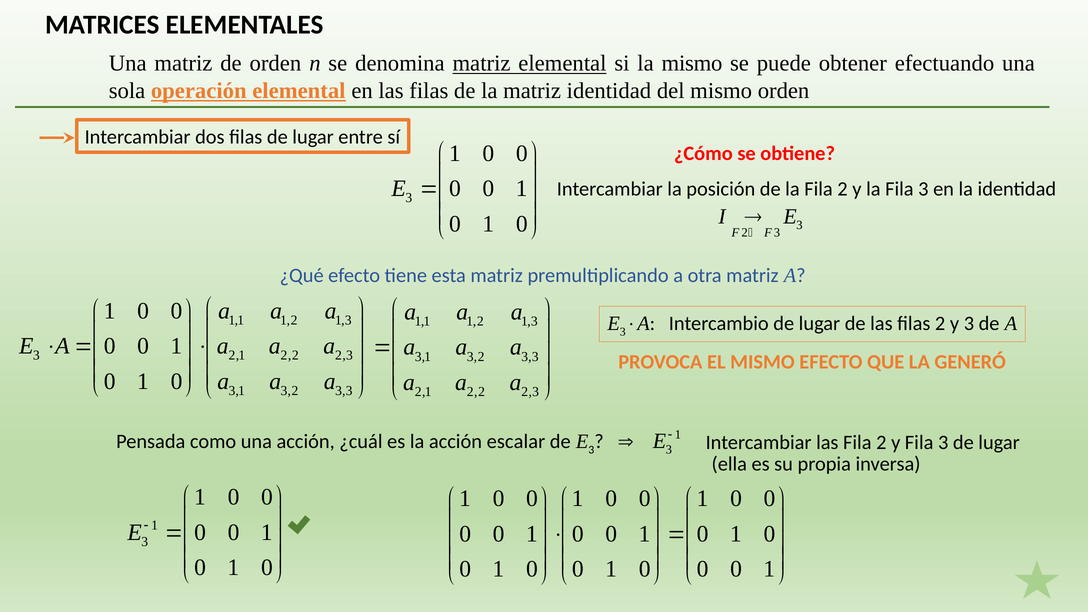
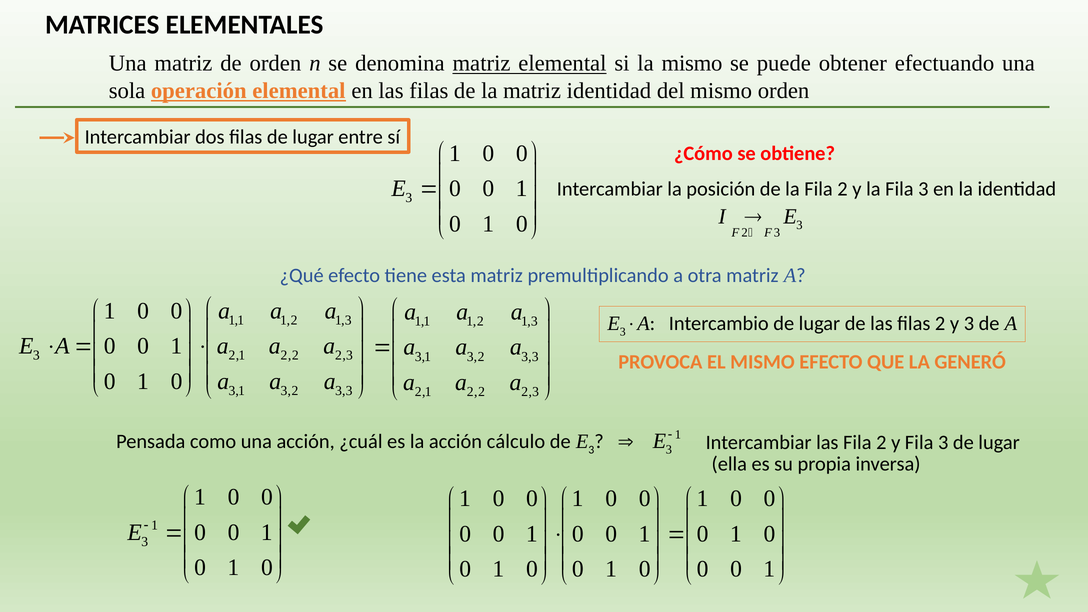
escalar: escalar -> cálculo (516, 442)
